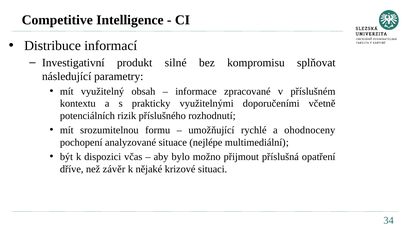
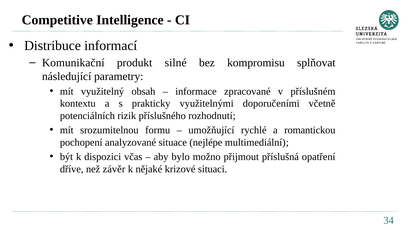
Investigativní: Investigativní -> Komunikační (73, 63)
ohodnoceny: ohodnoceny -> romantickou (310, 130)
